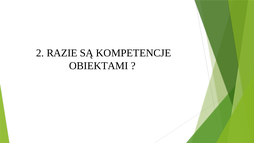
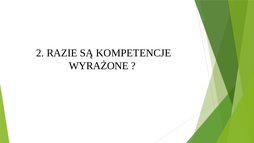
OBIEKTAMI: OBIEKTAMI -> WYRAŻONE (99, 66)
